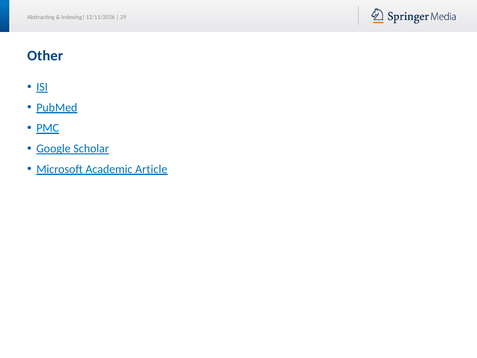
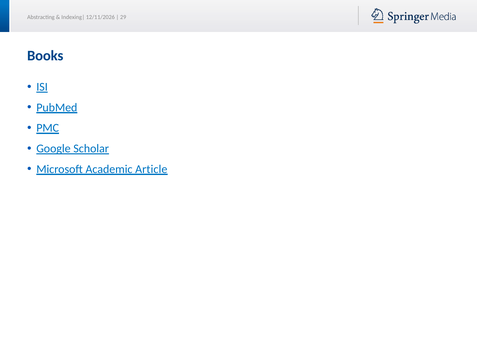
Other: Other -> Books (45, 56)
